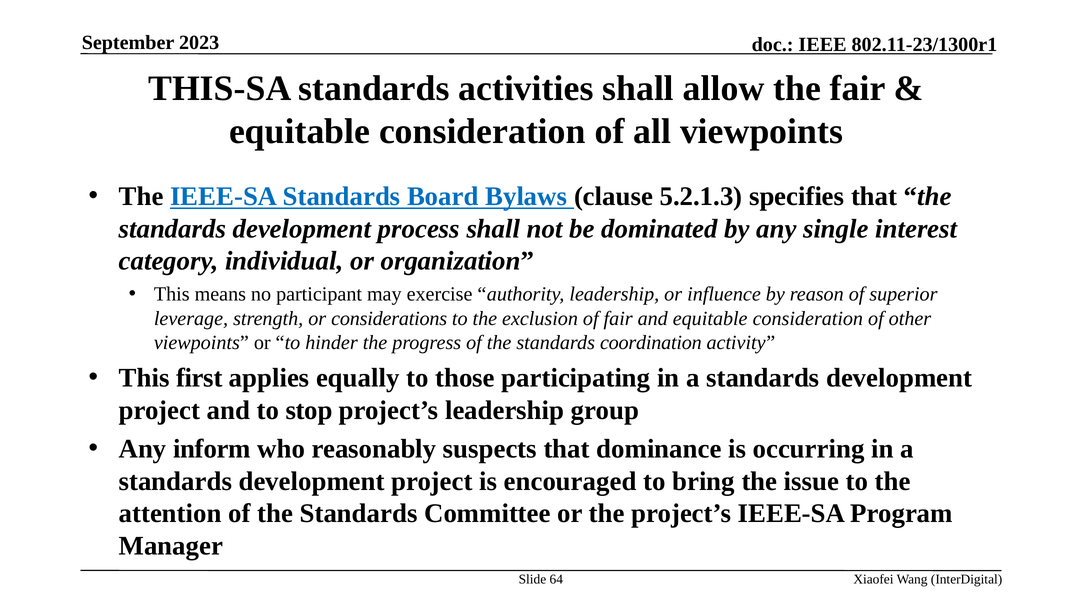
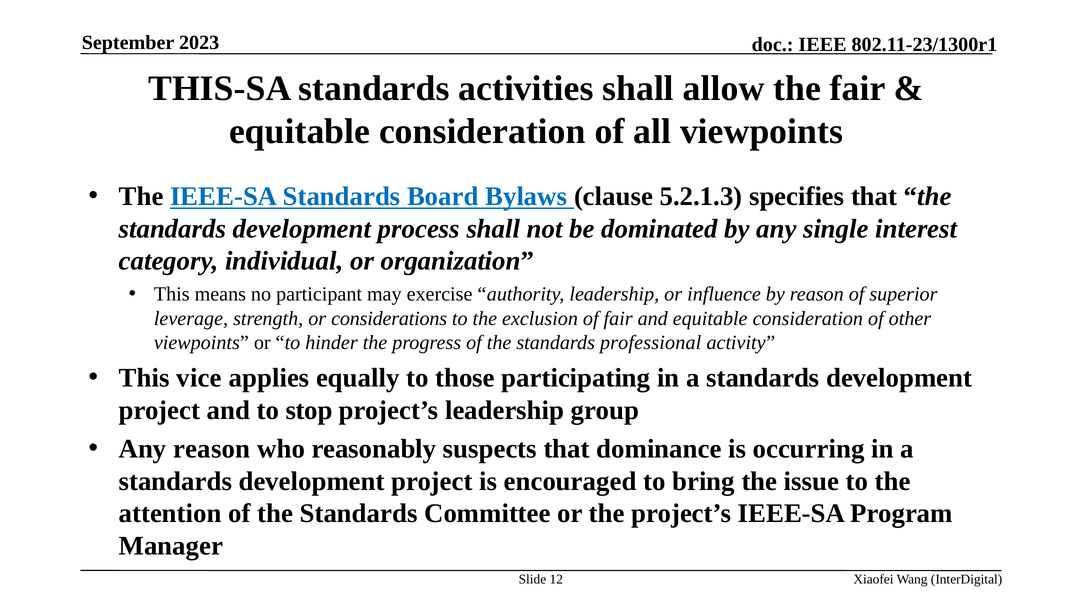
coordination: coordination -> professional (651, 342)
first: first -> vice (199, 378)
Any inform: inform -> reason (212, 449)
64: 64 -> 12 (556, 579)
